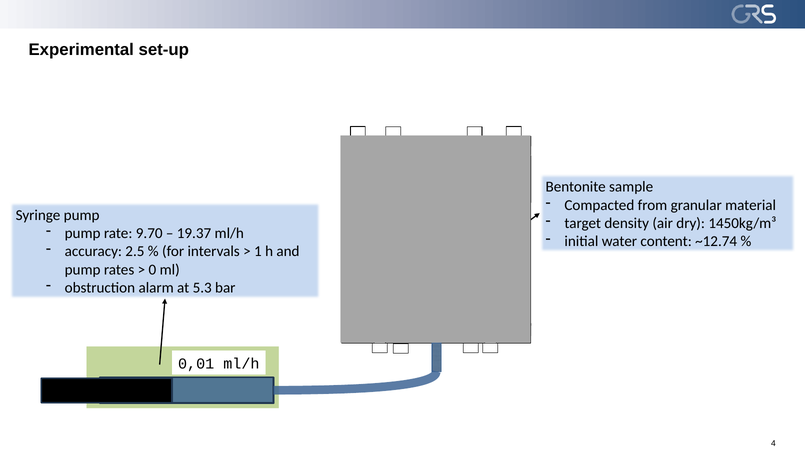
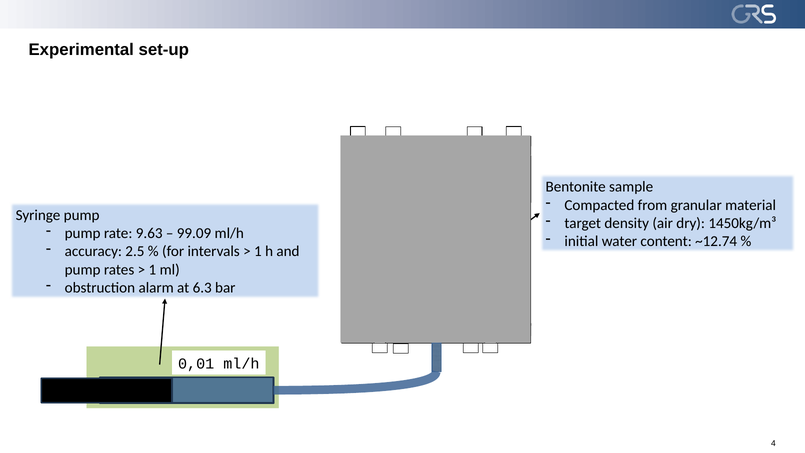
9.70: 9.70 -> 9.63 (149, 233)
19.37: 19.37 -> 99.09 (194, 233)
0: 0 -> 1 (152, 269)
5.3: 5.3 -> 6.3 (202, 288)
